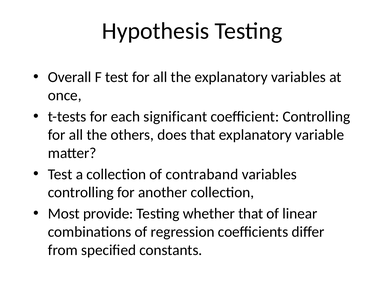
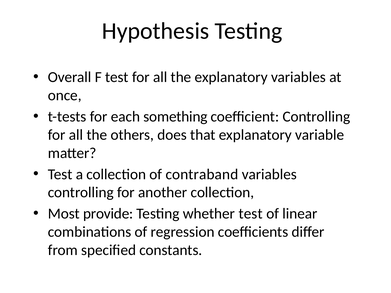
significant: significant -> something (175, 117)
whether that: that -> test (251, 214)
